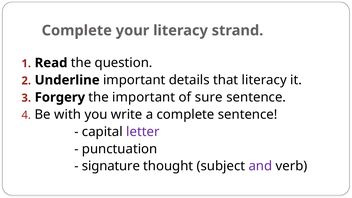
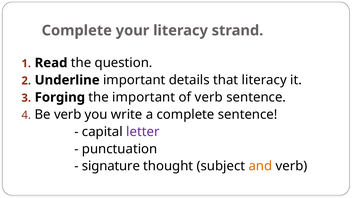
Forgery: Forgery -> Forging (60, 97)
of sure: sure -> verb (209, 97)
Be with: with -> verb (68, 115)
and colour: purple -> orange (260, 166)
